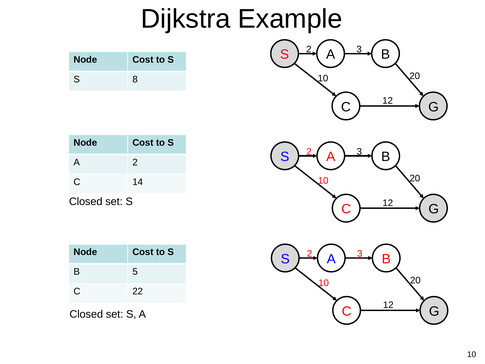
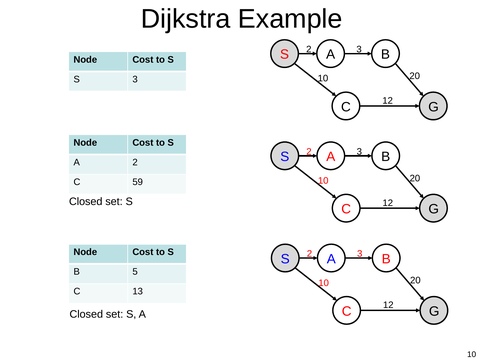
S 8: 8 -> 3 (135, 79)
14: 14 -> 59 (138, 182)
22: 22 -> 13 (138, 291)
